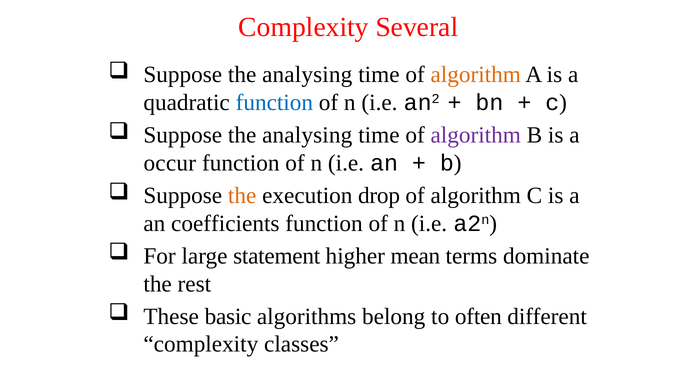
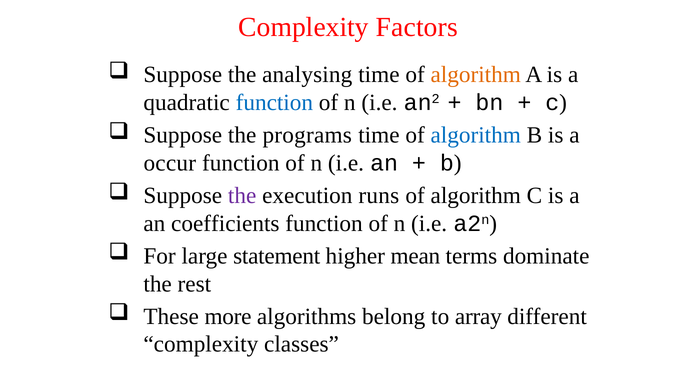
Several: Several -> Factors (417, 27)
analysing: analysing -> programs (307, 135)
algorithm colour: purple -> blue (476, 135)
the colour: orange -> purple (242, 196)
drop: drop -> runs (379, 196)
basic: basic -> more (228, 316)
often: often -> array (478, 316)
